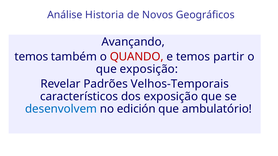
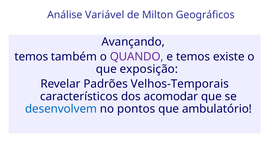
Historia: Historia -> Variável (105, 15)
Novos: Novos -> Milton (158, 15)
QUANDO colour: red -> purple (137, 57)
partir: partir -> existe (229, 57)
dos exposição: exposição -> acomodar (171, 97)
edición: edición -> pontos (136, 109)
